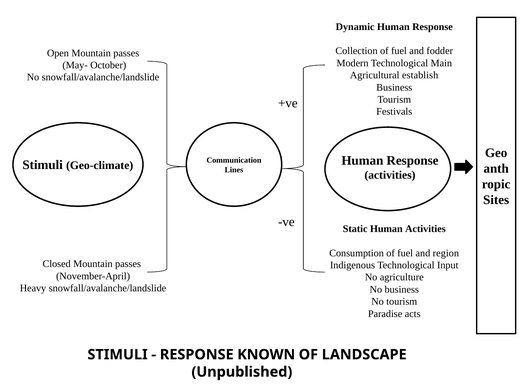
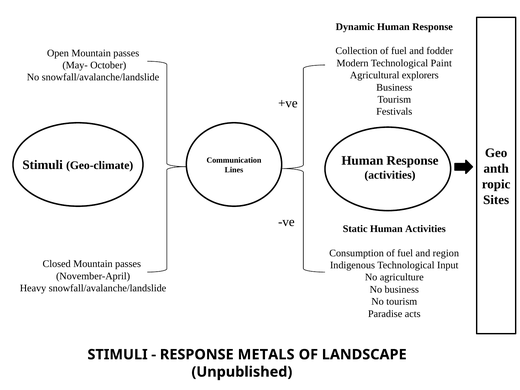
Main: Main -> Paint (441, 63)
establish: establish -> explorers (420, 75)
KNOWN: KNOWN -> METALS (266, 355)
